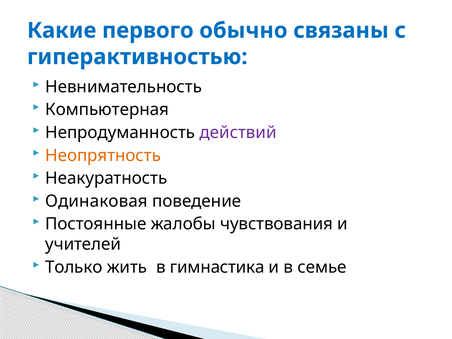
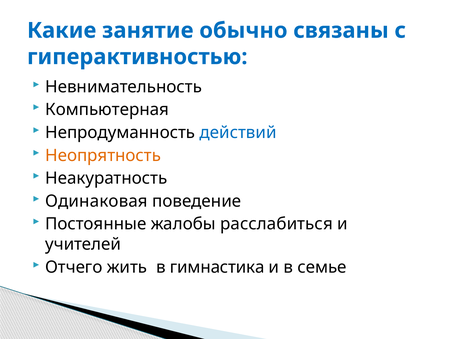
первого: первого -> занятие (148, 31)
действий colour: purple -> blue (238, 133)
чувствования: чувствования -> расслабиться (276, 224)
Только: Только -> Отчего (74, 267)
